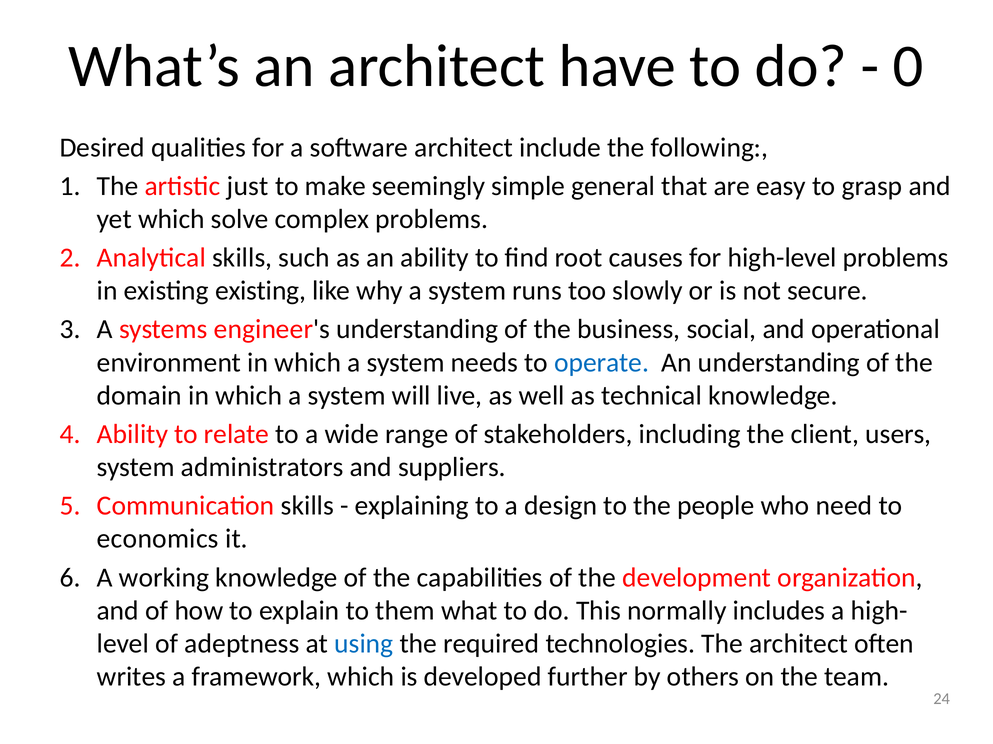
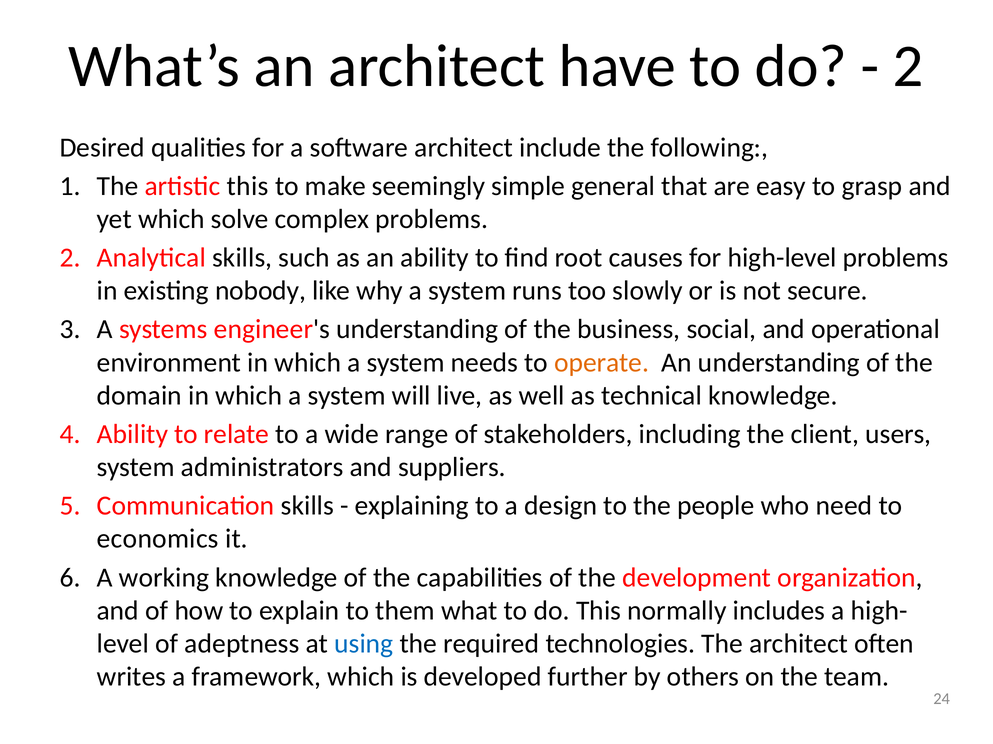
0: 0 -> 2 (908, 66)
artistic just: just -> this (248, 186)
existing existing: existing -> nobody (261, 291)
operate colour: blue -> orange (602, 363)
